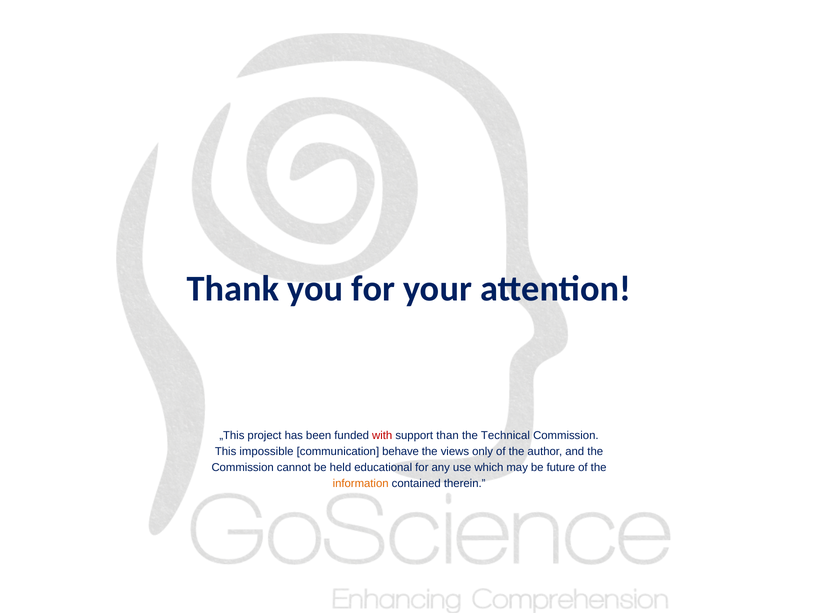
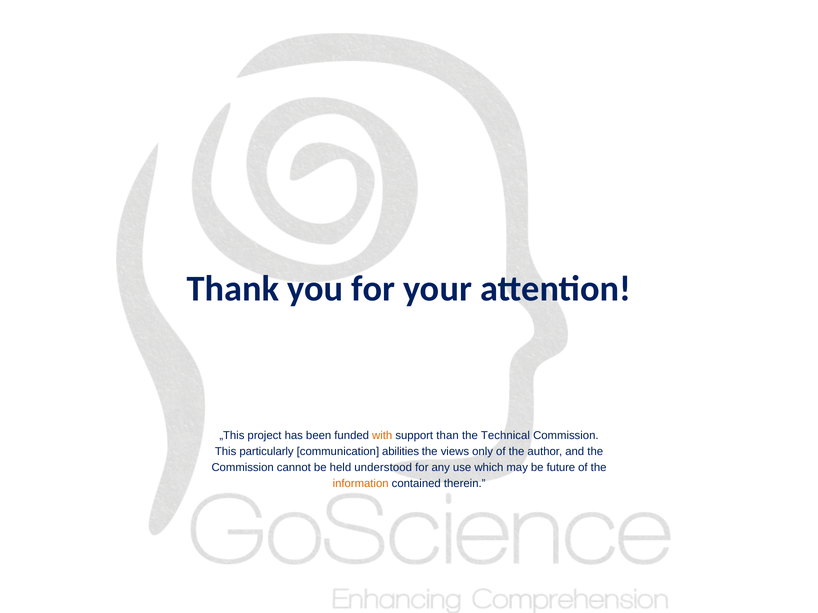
with colour: red -> orange (382, 436)
impossible: impossible -> particularly (267, 452)
behave: behave -> abilities (401, 452)
educational: educational -> understood (383, 468)
